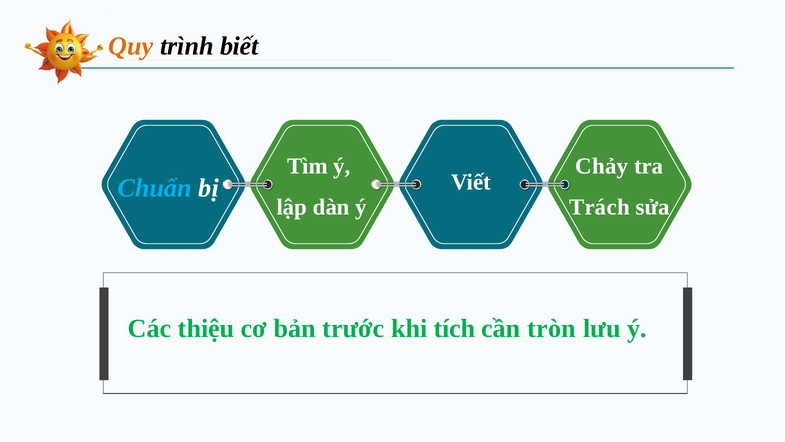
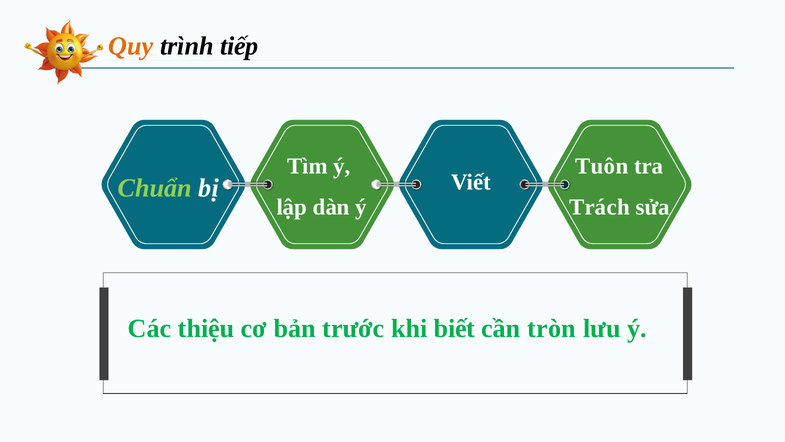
biết: biết -> tiếp (239, 46)
Chảy: Chảy -> Tuôn (602, 166)
Chuẩn colour: light blue -> light green (155, 188)
tích: tích -> biết (454, 328)
